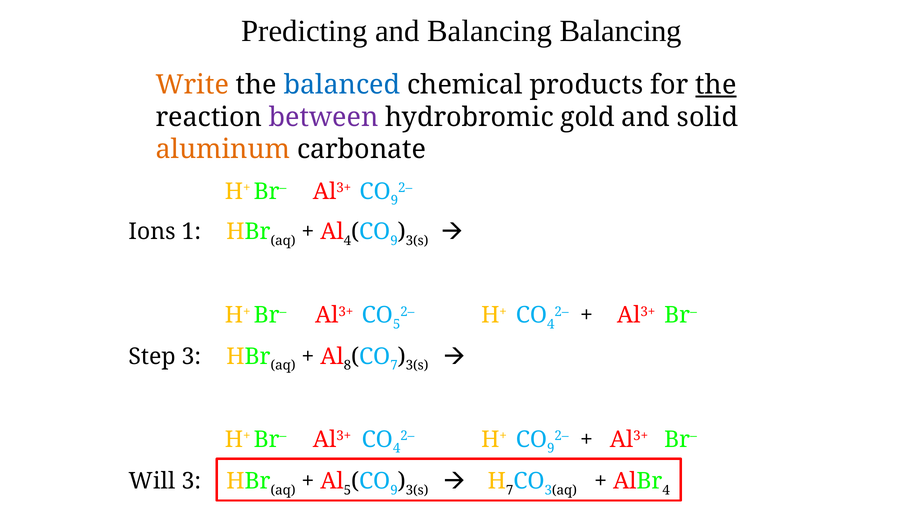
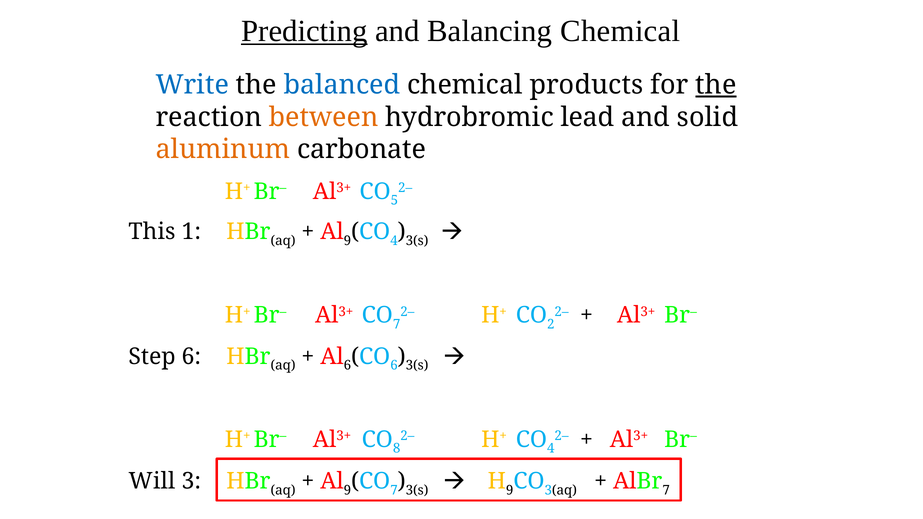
Predicting underline: none -> present (304, 31)
Balancing Balancing: Balancing -> Chemical (620, 31)
Write colour: orange -> blue (192, 85)
between colour: purple -> orange (324, 117)
gold: gold -> lead (587, 117)
9: 9 -> 5 (394, 201)
Ions: Ions -> This (152, 232)
4: 4 -> 9 (347, 241)
9: 9 -> 4 (394, 241)
5: 5 -> 7 (397, 324)
4: 4 -> 2 (551, 324)
Step 3: 3 -> 6 (191, 357)
8: 8 -> 6 (347, 366)
7: 7 -> 6 (394, 366)
4: 4 -> 8 (397, 449)
9: 9 -> 4 (551, 449)
5: 5 -> 9 (347, 490)
9: 9 -> 7 (394, 490)
7: 7 -> 9 (510, 490)
4: 4 -> 7 (666, 490)
